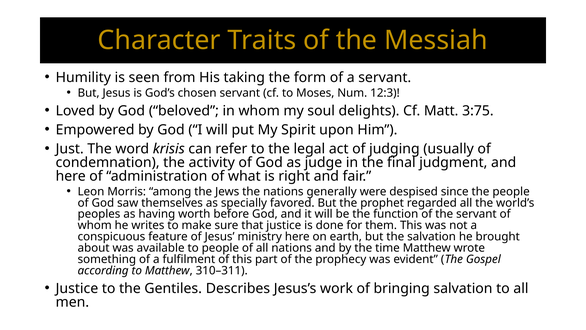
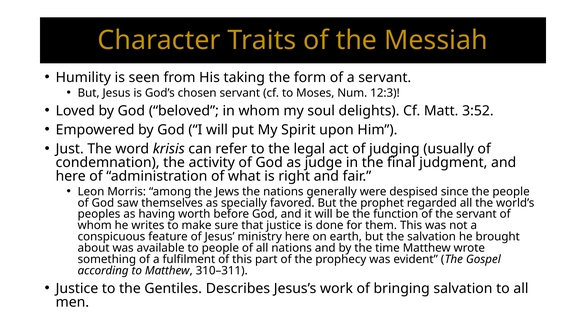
3:75: 3:75 -> 3:52 (478, 111)
